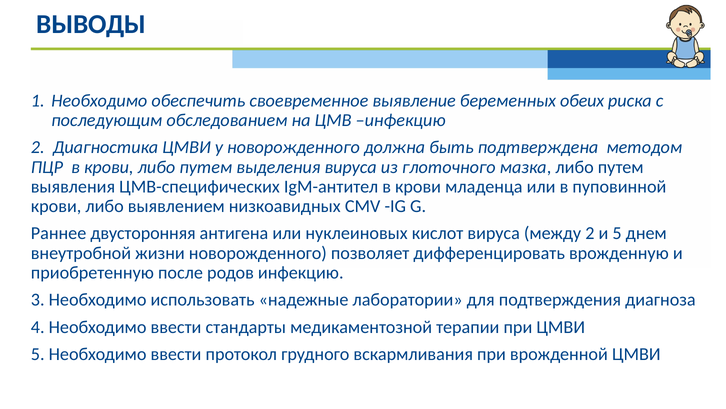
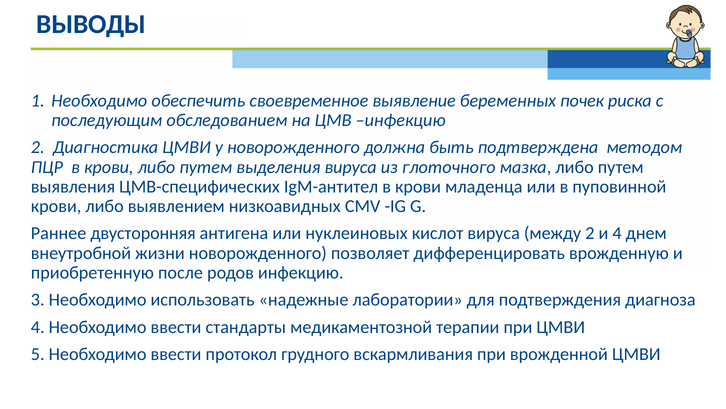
обеих: обеих -> почек (582, 100)
и 5: 5 -> 4 (617, 233)
